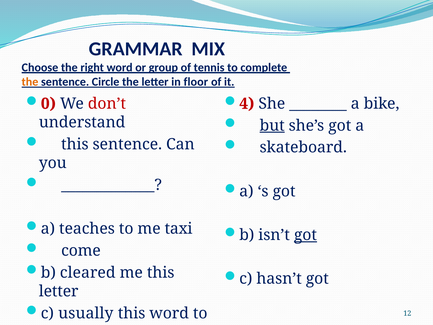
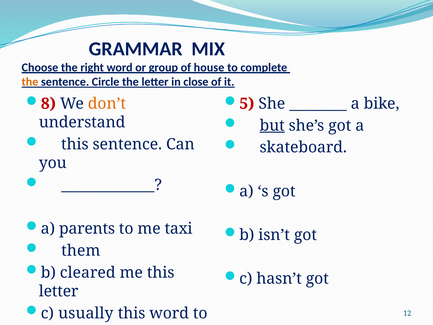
tennis: tennis -> house (209, 67)
floor: floor -> close (196, 82)
0: 0 -> 8 (48, 104)
don’t colour: red -> orange (107, 104)
4: 4 -> 5 (247, 104)
teaches: teaches -> parents (87, 229)
got underline: present -> none (305, 235)
come: come -> them (81, 250)
